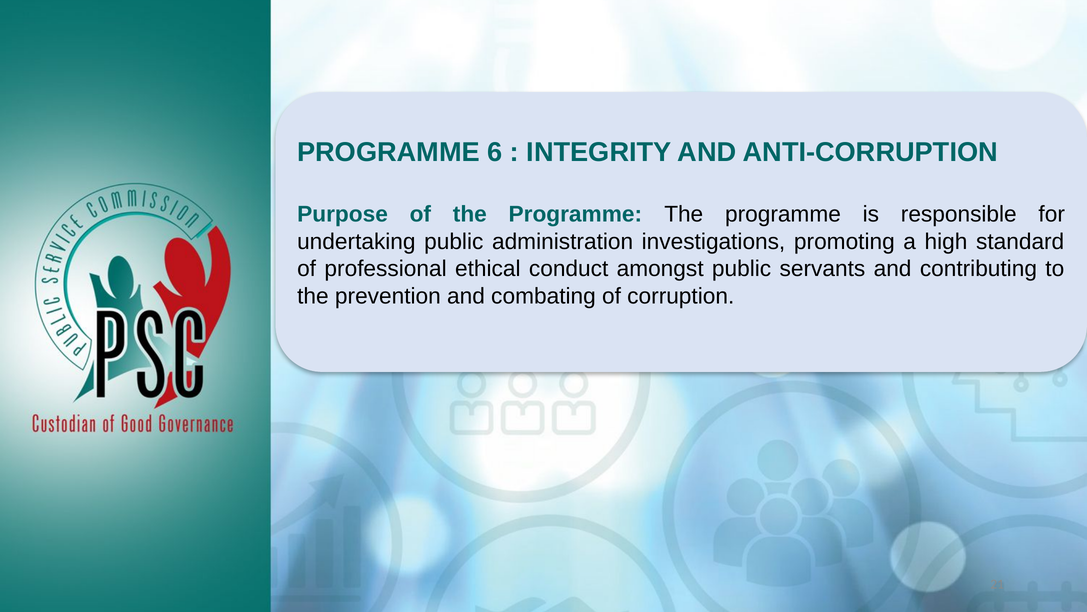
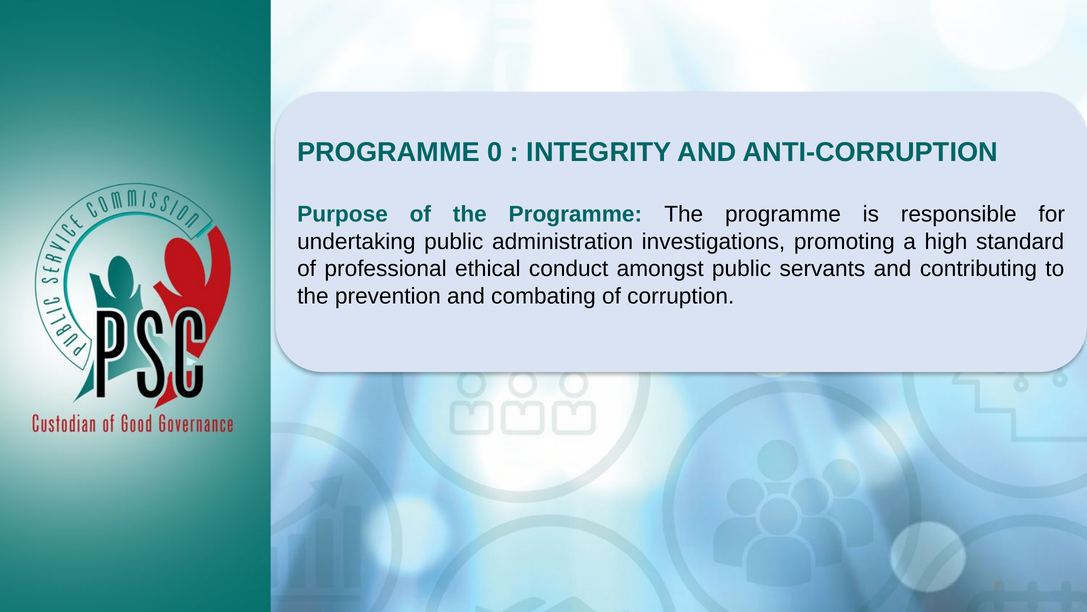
6: 6 -> 0 (495, 152)
